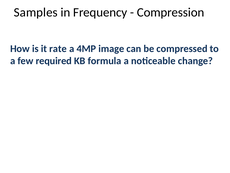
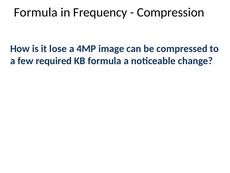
Samples: Samples -> Formula (36, 12)
rate: rate -> lose (58, 49)
